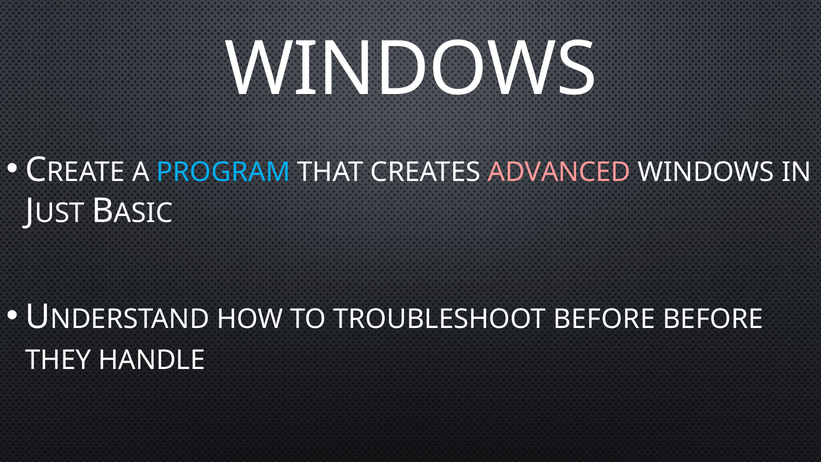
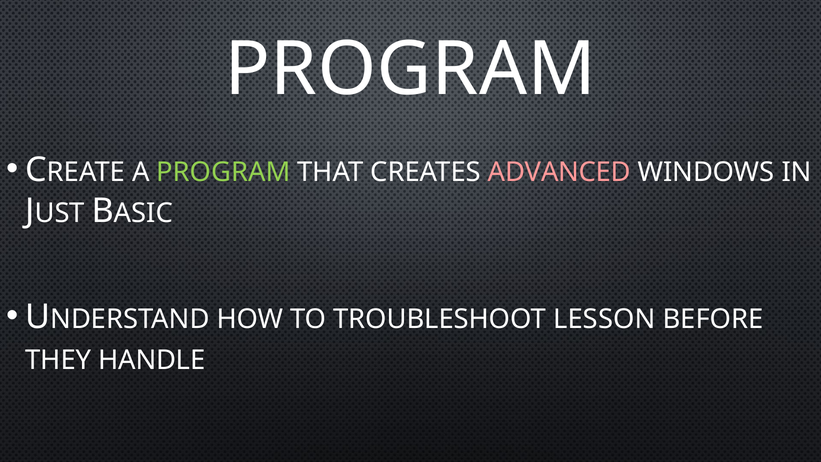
WINDOWS: WINDOWS -> PROGRAM (410, 69)
PROGRAM colour: light blue -> light green (223, 172)
TROUBLESHOOT BEFORE: BEFORE -> LESSON (604, 319)
